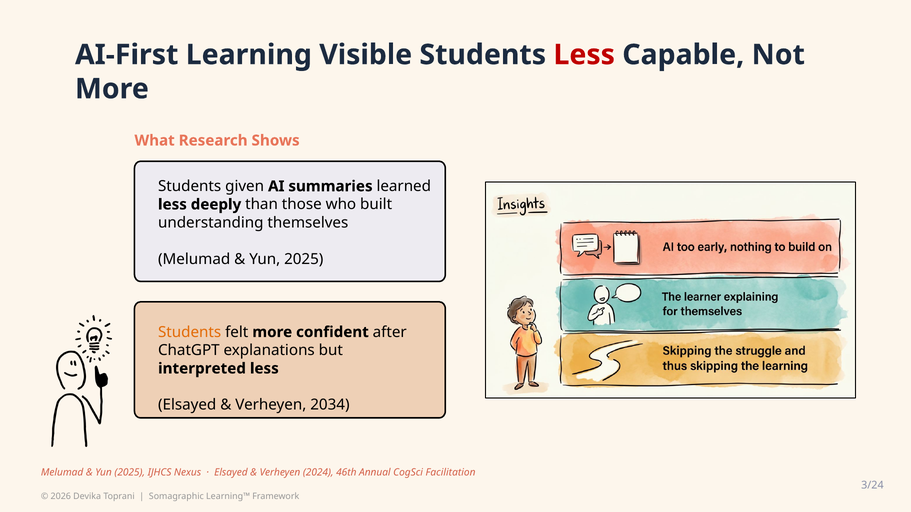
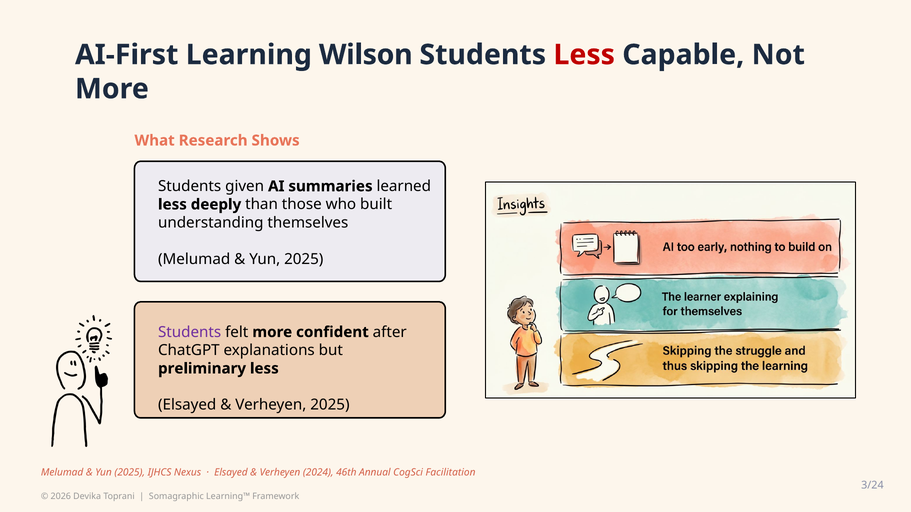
Visible: Visible -> Wilson (366, 55)
Students colour: orange -> purple (190, 332)
interpreted: interpreted -> preliminary (202, 369)
Verheyen 2034: 2034 -> 2025 (330, 405)
